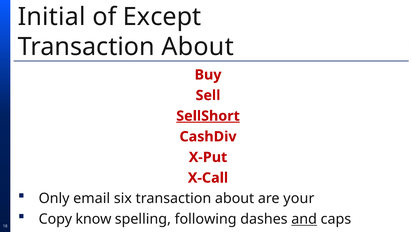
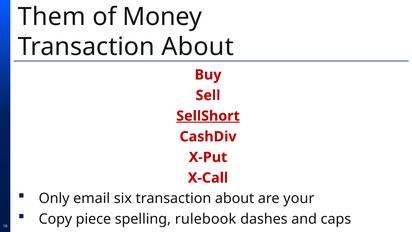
Initial: Initial -> Them (52, 17)
Except: Except -> Money (162, 17)
know: know -> piece (93, 219)
following: following -> rulebook (206, 219)
and underline: present -> none (304, 219)
